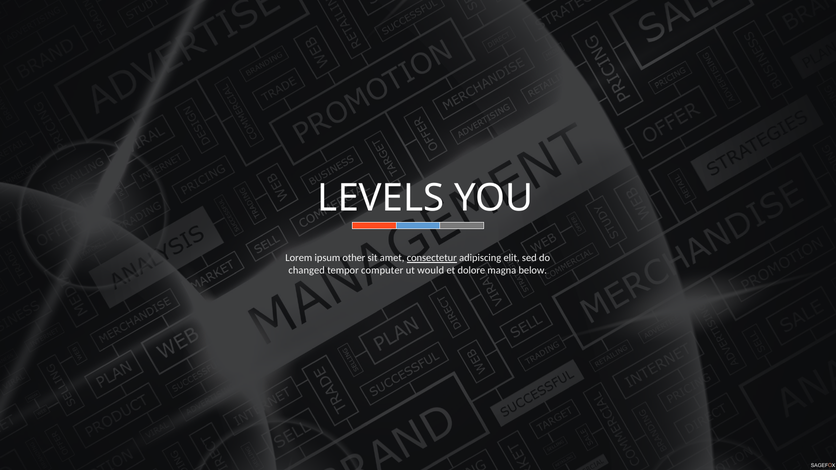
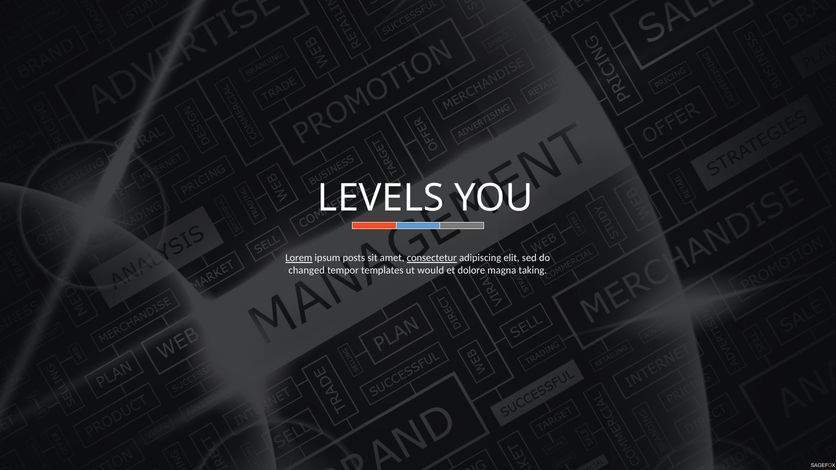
Lorem underline: none -> present (299, 258)
other: other -> posts (354, 258)
computer: computer -> templates (382, 271)
below: below -> taking (533, 271)
